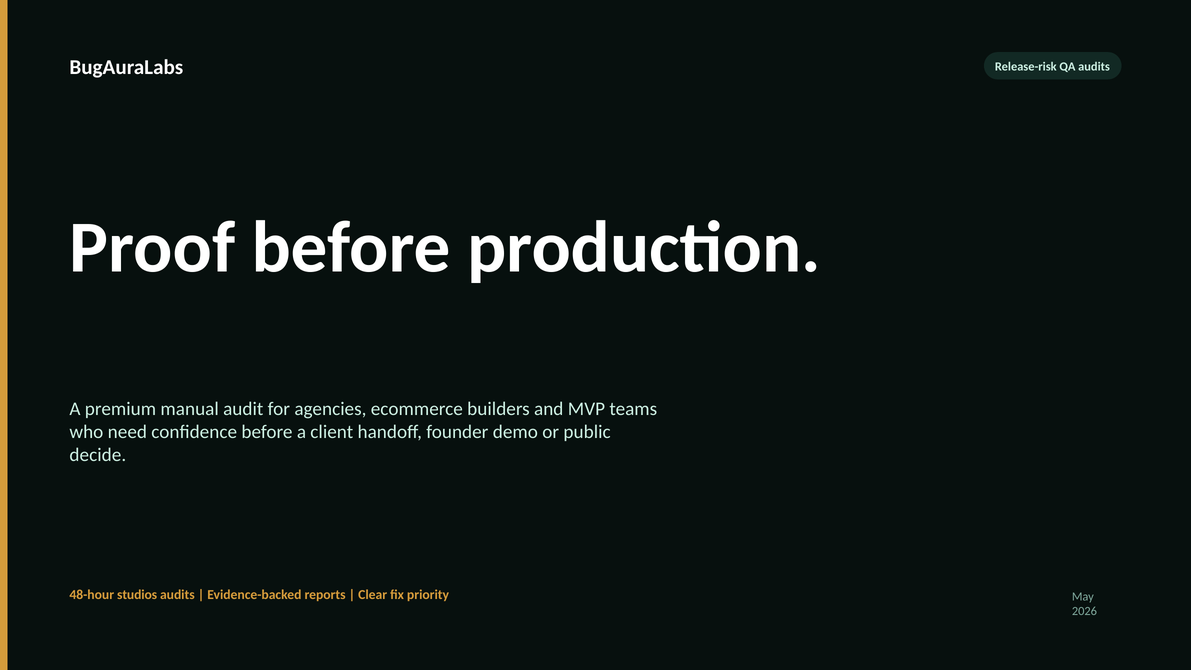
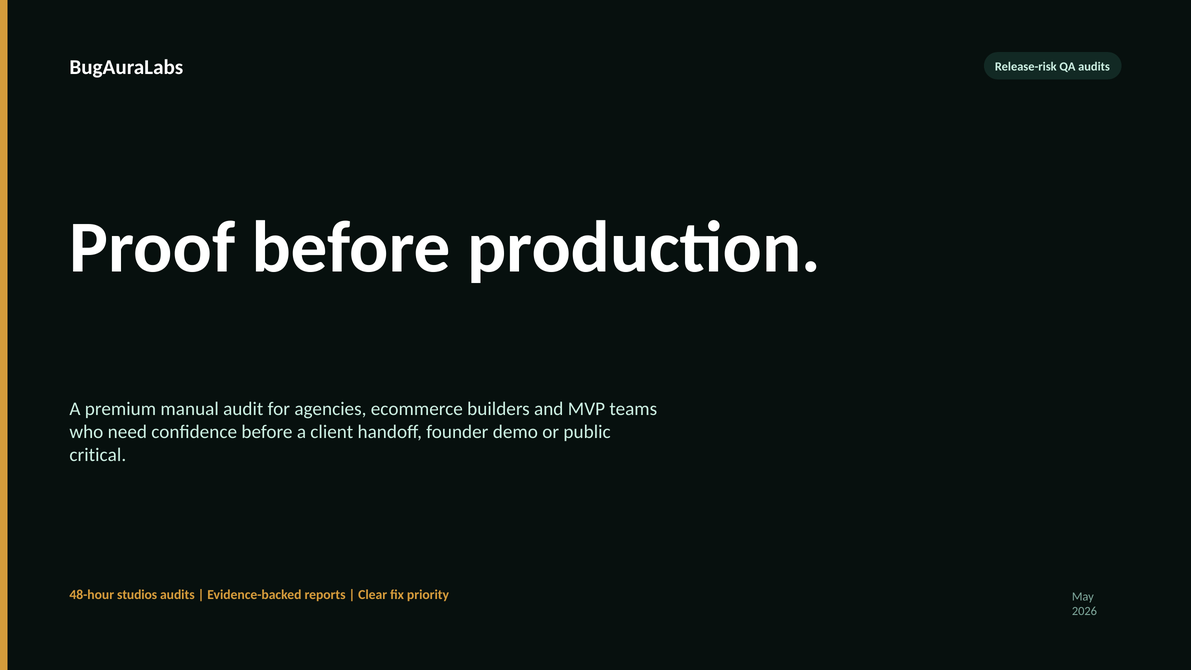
decide: decide -> critical (98, 455)
